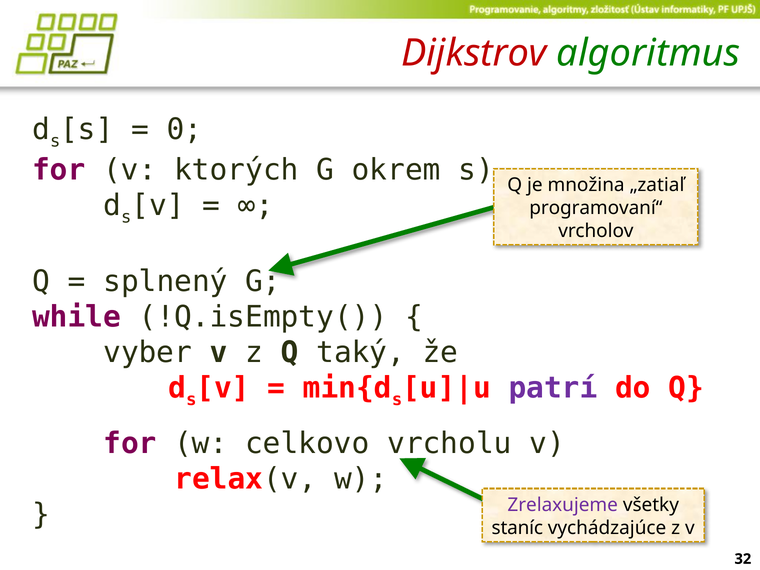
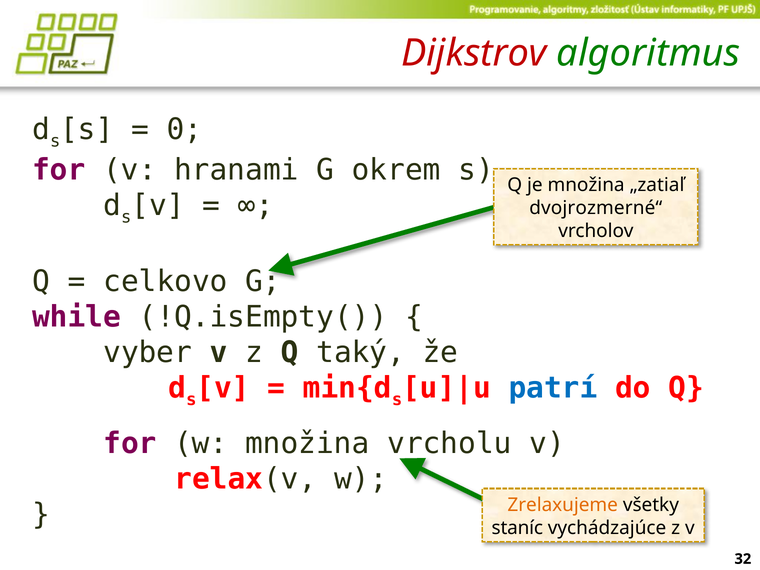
ktorých: ktorých -> hranami (236, 170)
programovaní“: programovaní“ -> dvojrozmerné“ (596, 208)
splnený: splnený -> celkovo (165, 281)
patrí colour: purple -> blue (553, 388)
w celkovo: celkovo -> množina (307, 443)
Zrelaxujeme colour: purple -> orange (563, 505)
